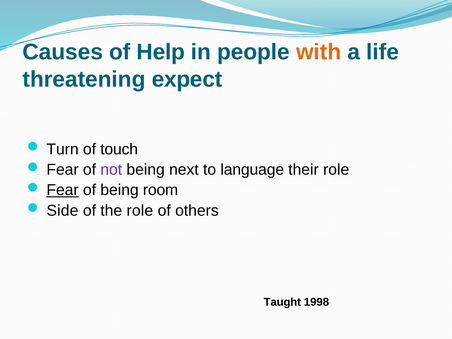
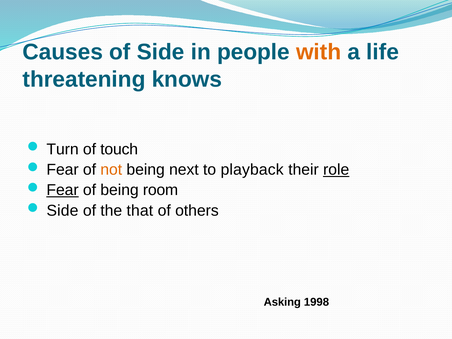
of Help: Help -> Side (161, 52)
expect: expect -> knows (187, 79)
not colour: purple -> orange (111, 170)
language: language -> playback (252, 170)
role underline: none -> present (336, 170)
the role: role -> that (140, 211)
Taught: Taught -> Asking (282, 302)
